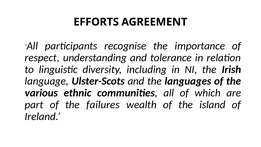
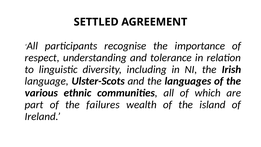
EFFORTS: EFFORTS -> SETTLED (96, 22)
